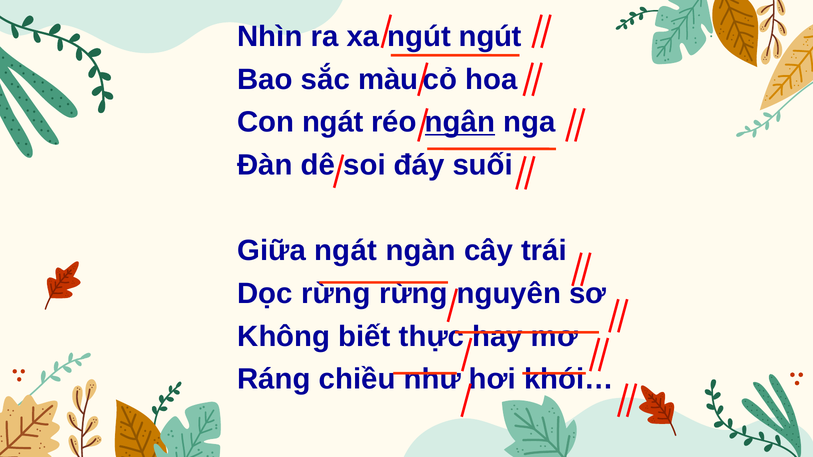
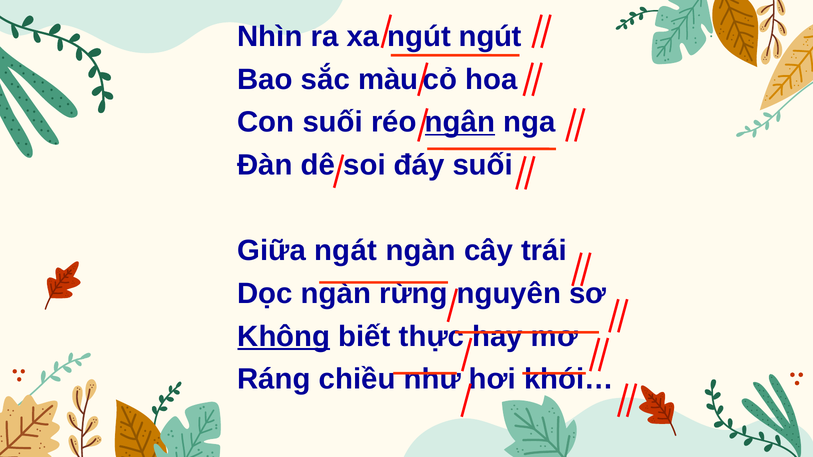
Con ngát: ngát -> suối (333, 122)
Dọc rừng: rừng -> ngàn (336, 294)
Không underline: none -> present (284, 337)
